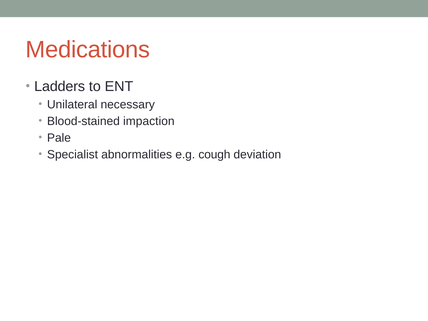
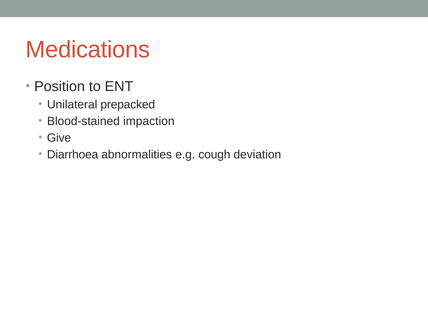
Ladders: Ladders -> Position (60, 87)
necessary: necessary -> prepacked (128, 105)
Pale: Pale -> Give (59, 138)
Specialist: Specialist -> Diarrhoea (73, 154)
